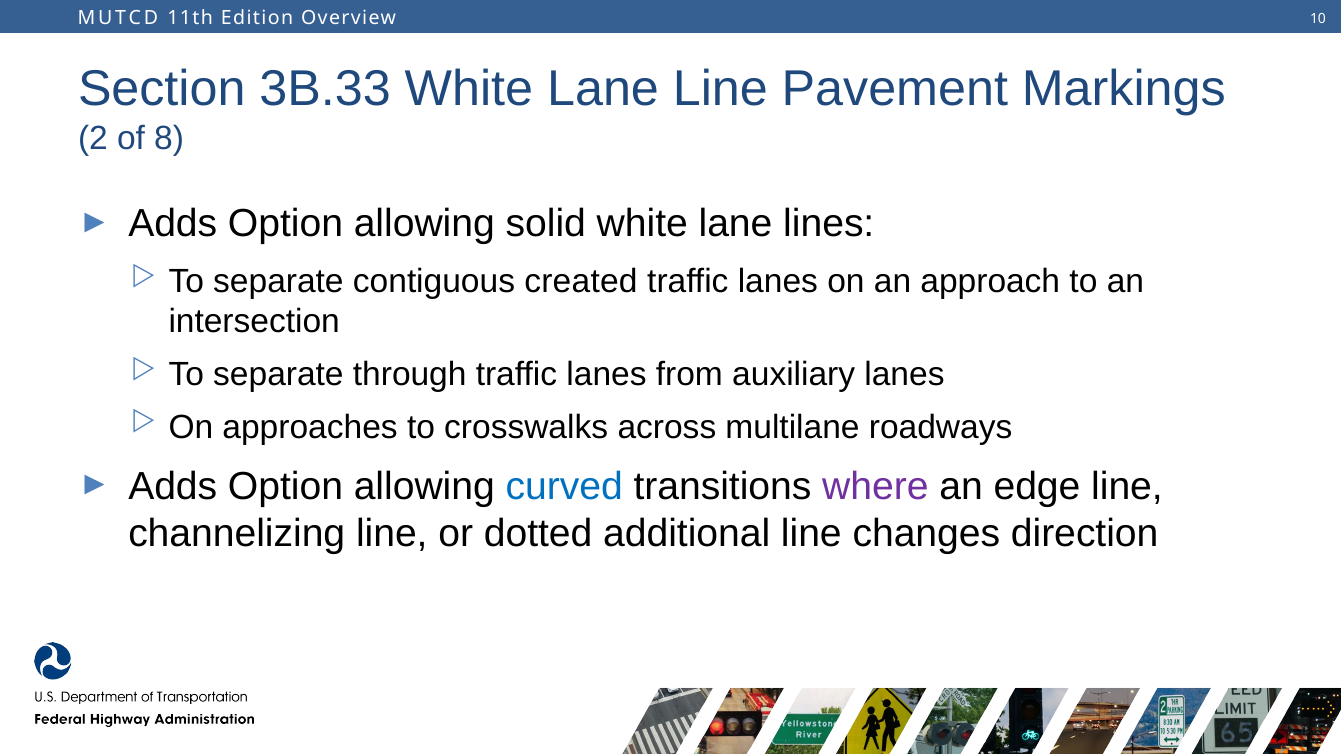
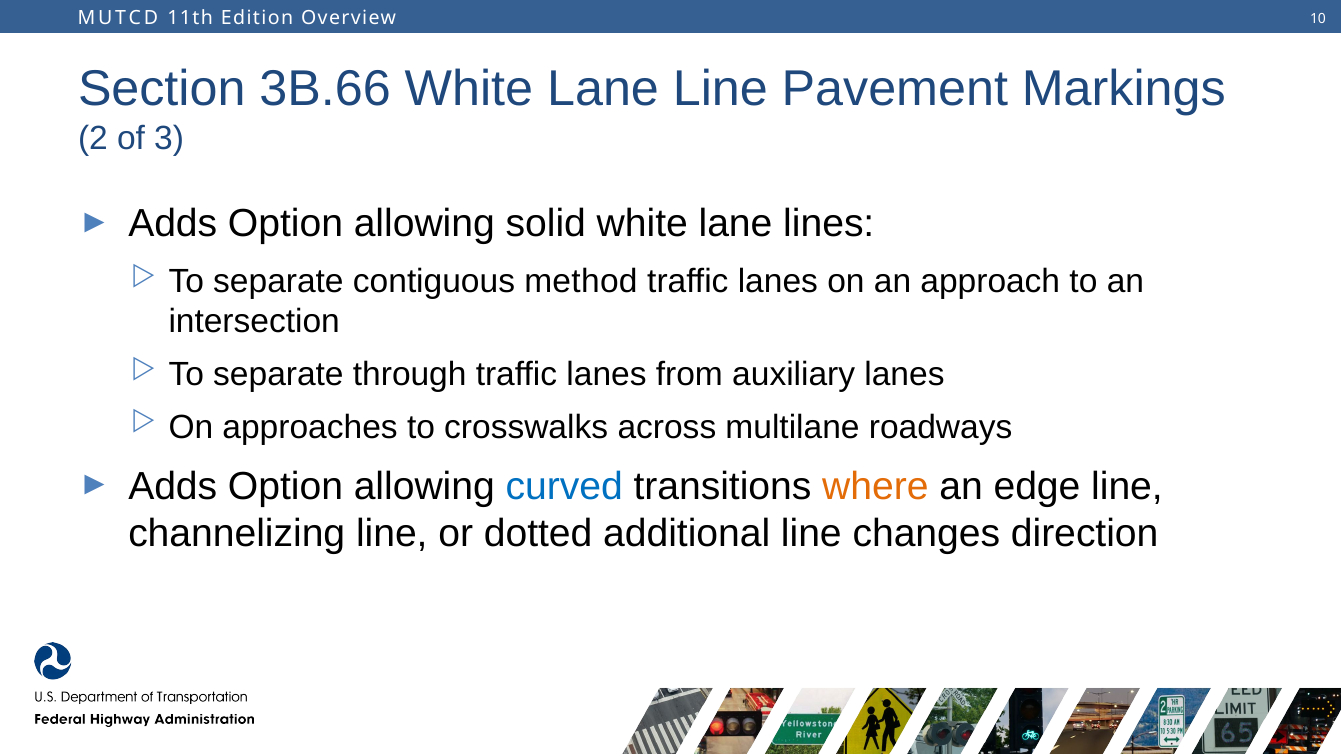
3B.33: 3B.33 -> 3B.66 (325, 89)
8: 8 -> 3 (169, 138)
created: created -> method (581, 282)
where colour: purple -> orange (875, 486)
